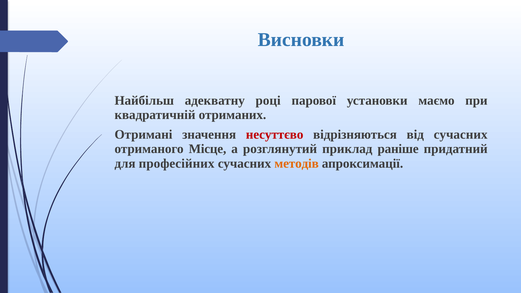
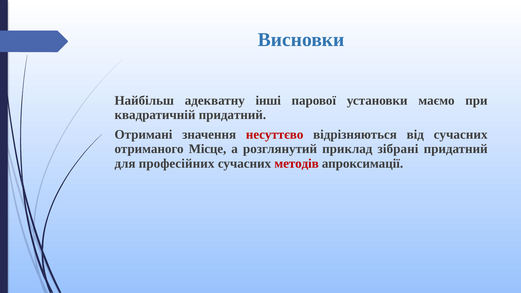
році: році -> інші (268, 100)
квадратичній отриманих: отриманих -> придатний (232, 115)
раніше: раніше -> зібрані (398, 149)
методів colour: orange -> red (297, 163)
